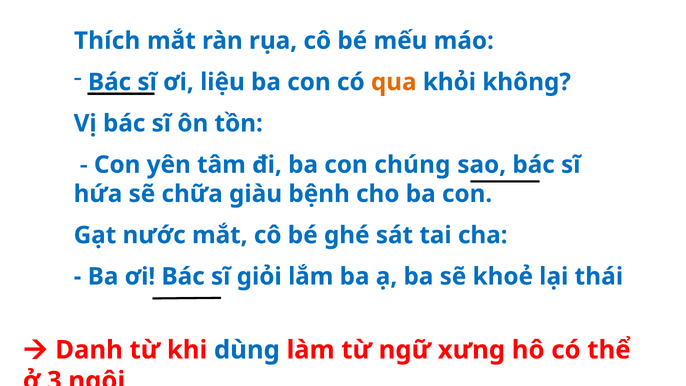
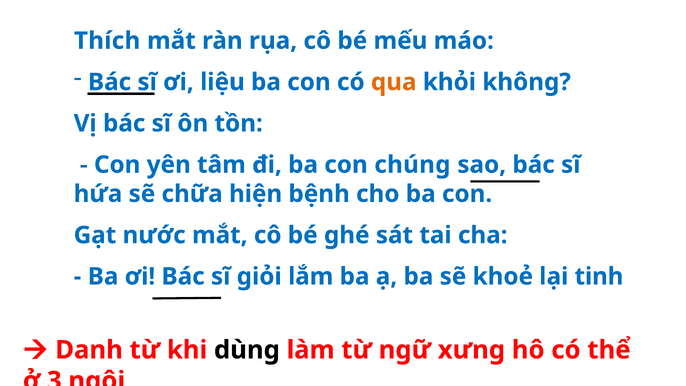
giàu: giàu -> hiện (256, 194)
thái: thái -> tinh (599, 276)
dùng colour: blue -> black (247, 350)
